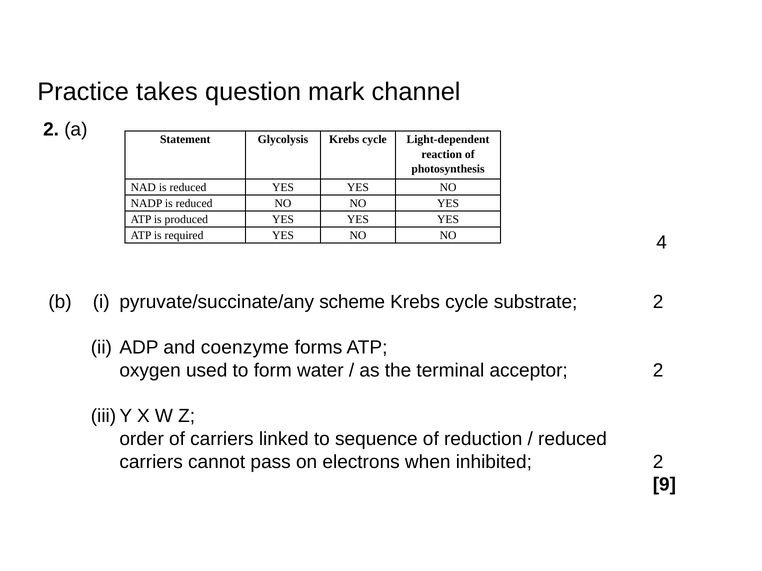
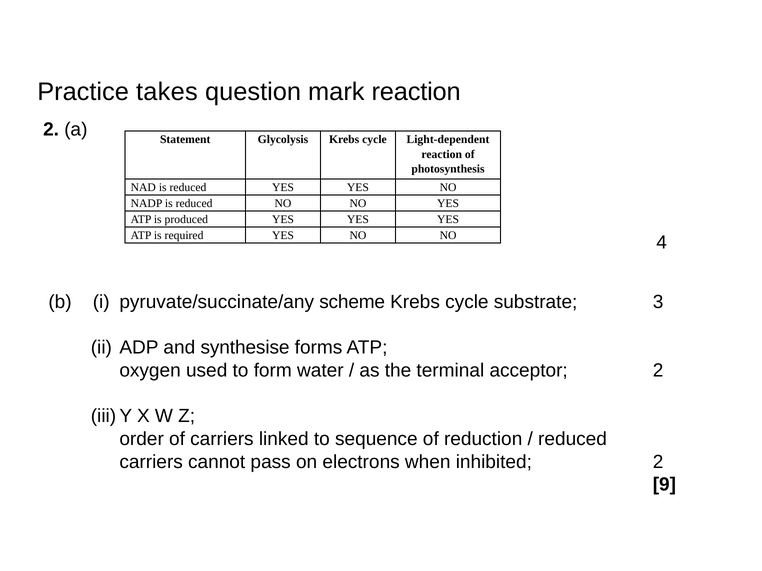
mark channel: channel -> reaction (416, 92)
substrate 2: 2 -> 3 (658, 302)
coenzyme: coenzyme -> synthesise (245, 348)
